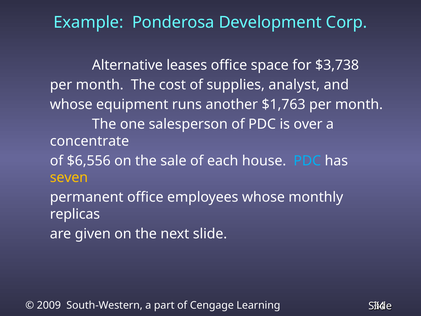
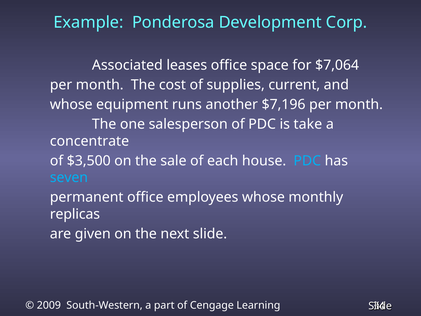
Alternative: Alternative -> Associated (127, 65)
$3,738: $3,738 -> $7,064 (337, 65)
analyst: analyst -> current (294, 85)
$1,763: $1,763 -> $7,196 (284, 105)
over: over -> take (308, 124)
$6,556: $6,556 -> $3,500 (89, 161)
seven colour: yellow -> light blue (69, 177)
